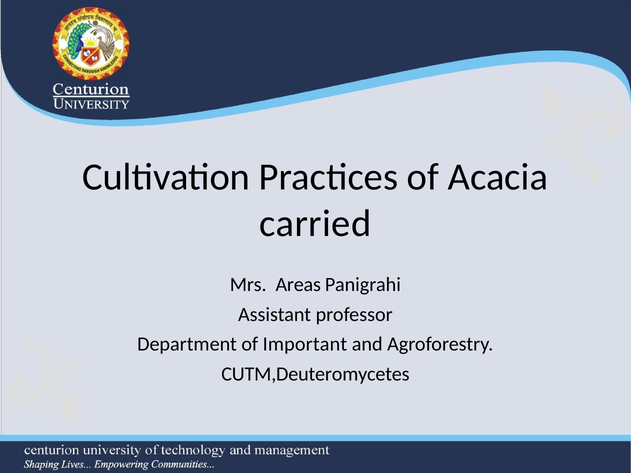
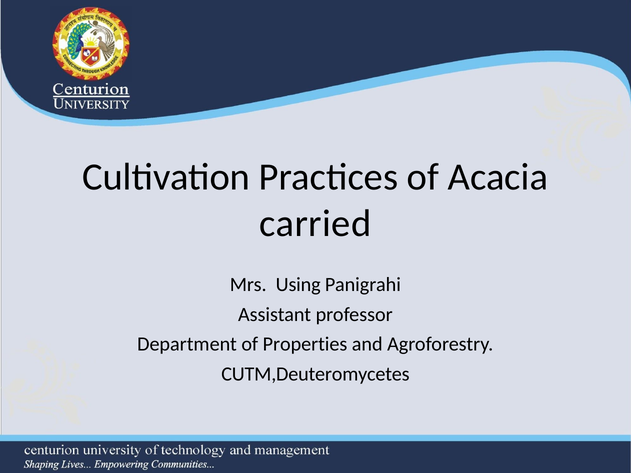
Areas: Areas -> Using (298, 285)
Important: Important -> Properties (305, 344)
